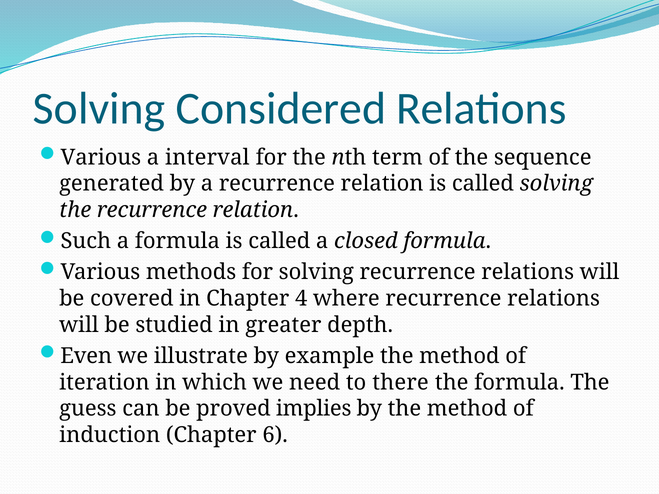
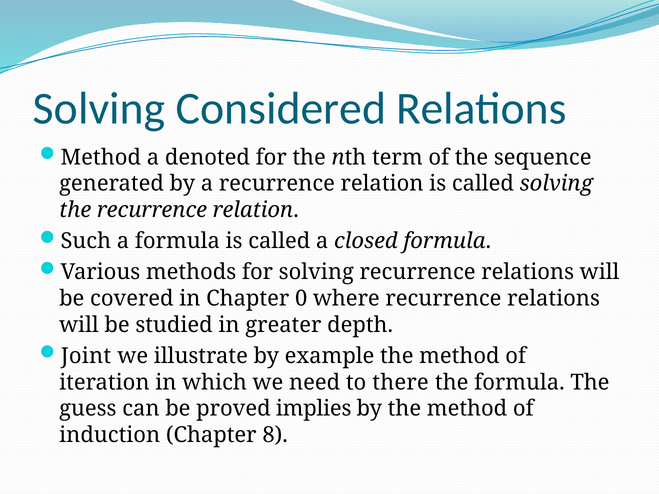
Various: Various -> Method (101, 157)
interval: interval -> denoted (207, 157)
4: 4 -> 0 (301, 299)
Even: Even -> Joint (86, 356)
6: 6 -> 8 (275, 435)
